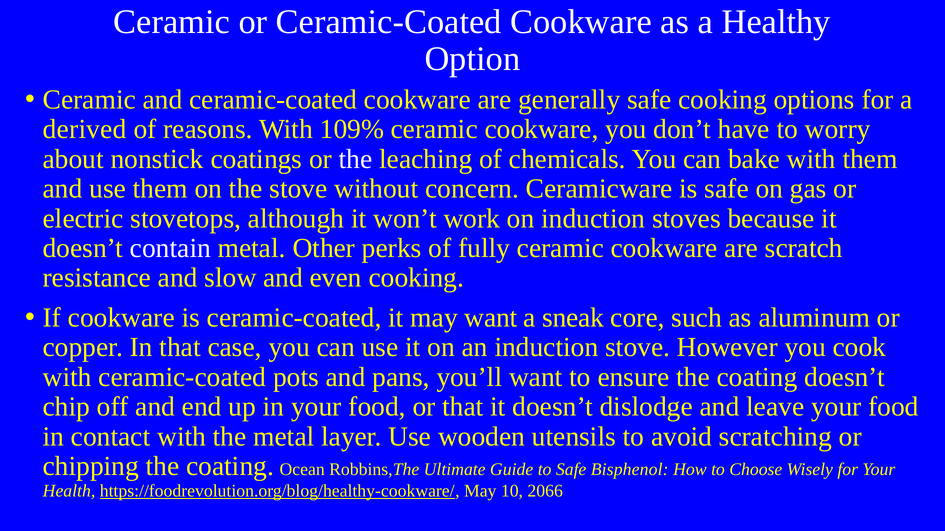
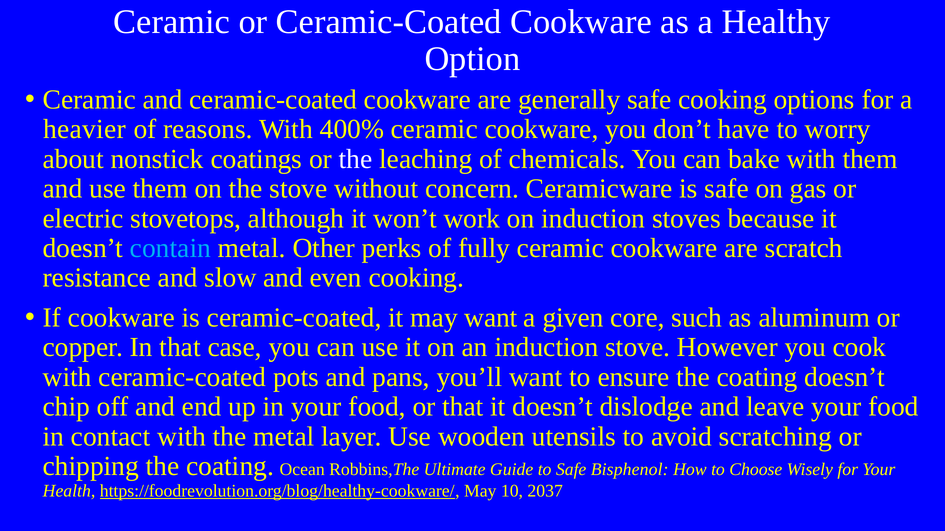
derived: derived -> heavier (85, 129)
109%: 109% -> 400% (352, 129)
contain colour: white -> light blue (170, 248)
sneak: sneak -> given (573, 318)
2066: 2066 -> 2037 (545, 491)
